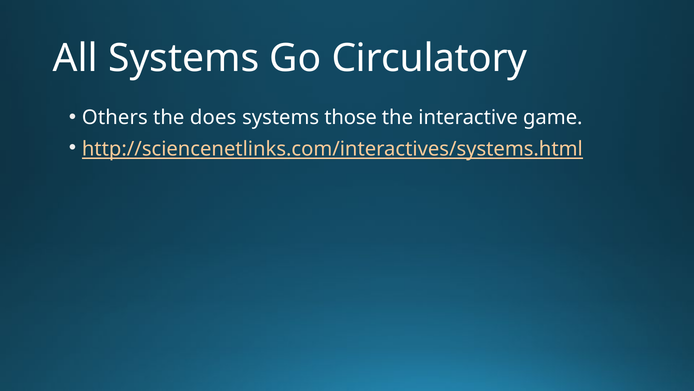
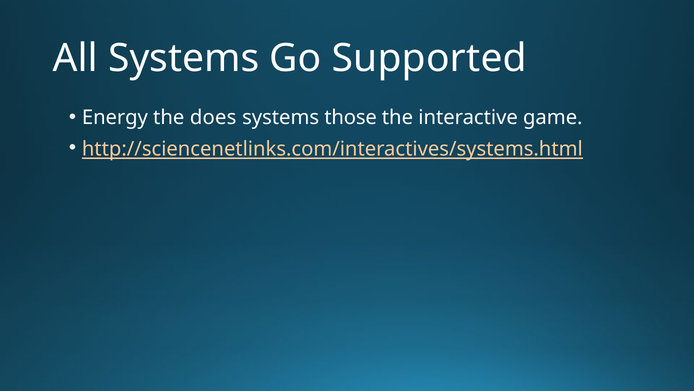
Circulatory: Circulatory -> Supported (429, 58)
Others: Others -> Energy (115, 117)
